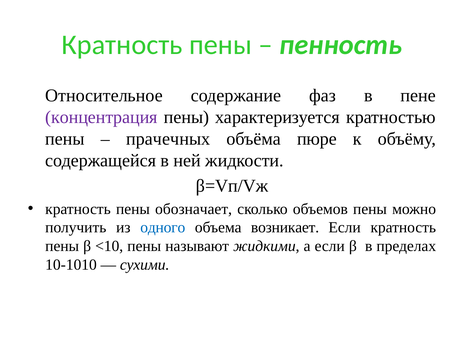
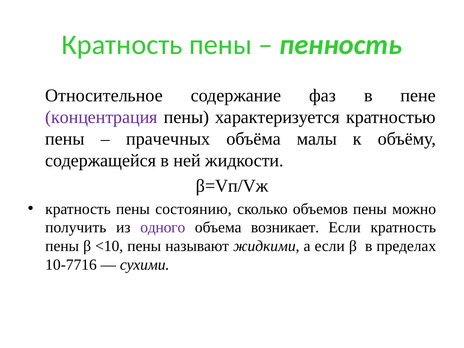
пюре: пюре -> малы (317, 139)
обозначает: обозначает -> состоянию (193, 209)
одного colour: blue -> purple (163, 227)
10-1010: 10-1010 -> 10-7716 (71, 265)
